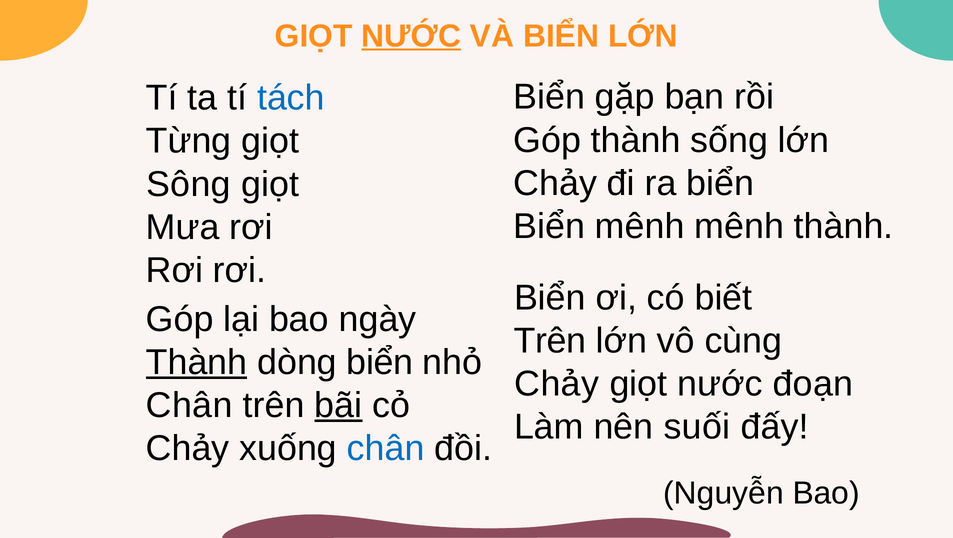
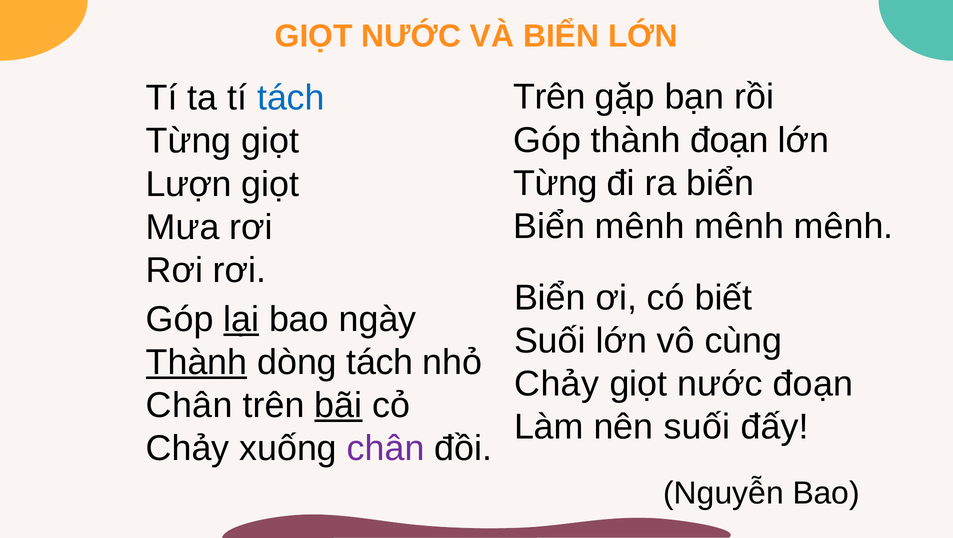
NƯỚC underline: present -> none (411, 36)
Biển: Biển -> Trên (549, 97)
thành sống: sống -> đoạn (729, 140)
Chảy: Chảy -> Từng (555, 183)
Sông: Sông -> Lượn (189, 184)
thành: thành -> mênh (844, 226)
lại underline: none -> present (241, 319)
Trên: Trên -> Suối (550, 340)
dòng biển: biển -> tách (380, 362)
chân colour: blue -> purple (386, 448)
